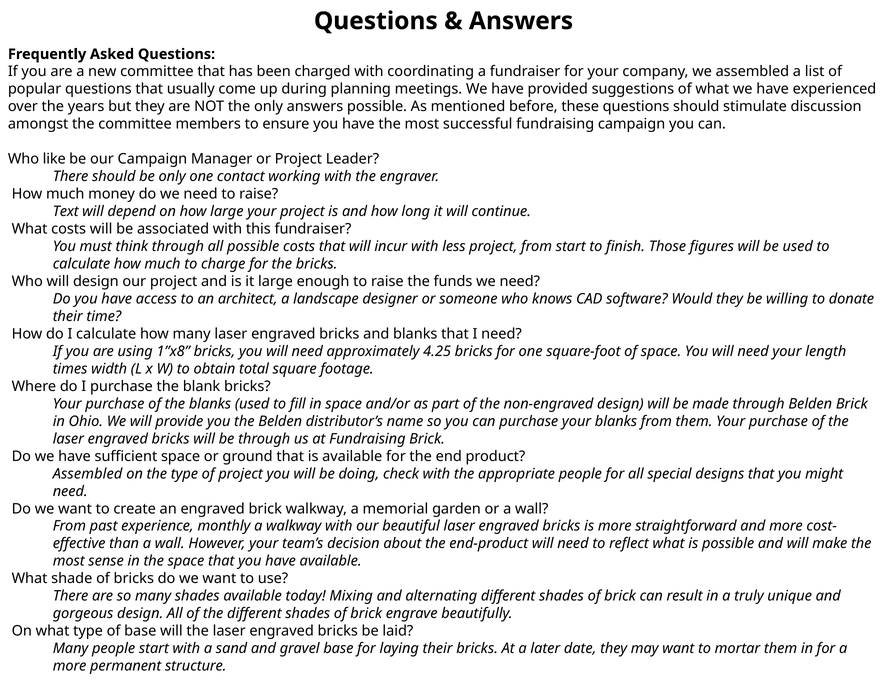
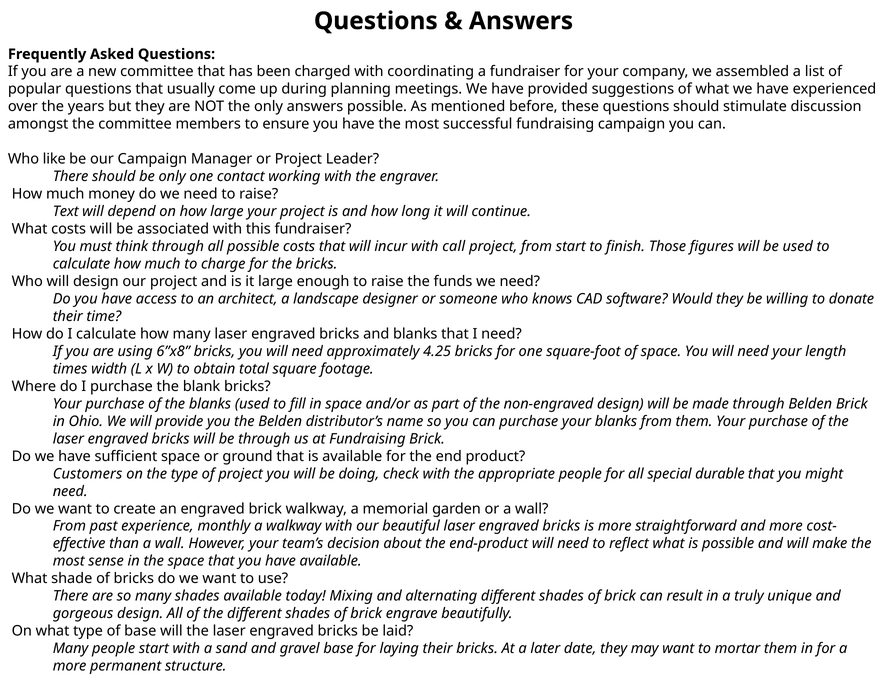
less: less -> call (454, 246)
1”x8: 1”x8 -> 6”x8 (173, 351)
Assembled: Assembled -> Customers (88, 473)
designs: designs -> durable (720, 473)
